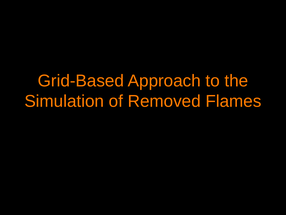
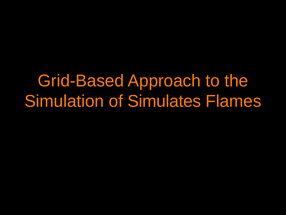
Removed: Removed -> Simulates (164, 101)
